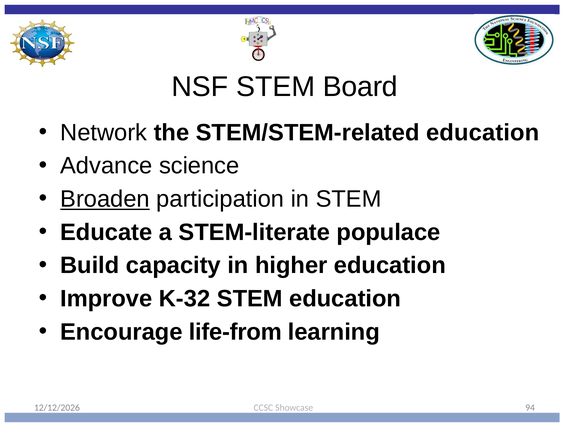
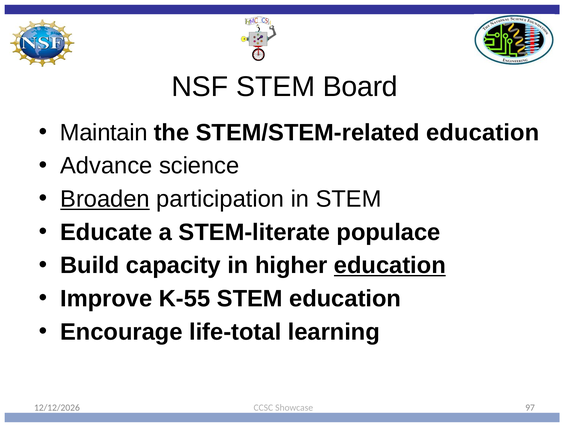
Network: Network -> Maintain (104, 133)
education underline: none -> present (390, 265)
K-32: K-32 -> K-55 (185, 299)
life-from: life-from -> life-total (235, 332)
94: 94 -> 97 (530, 407)
